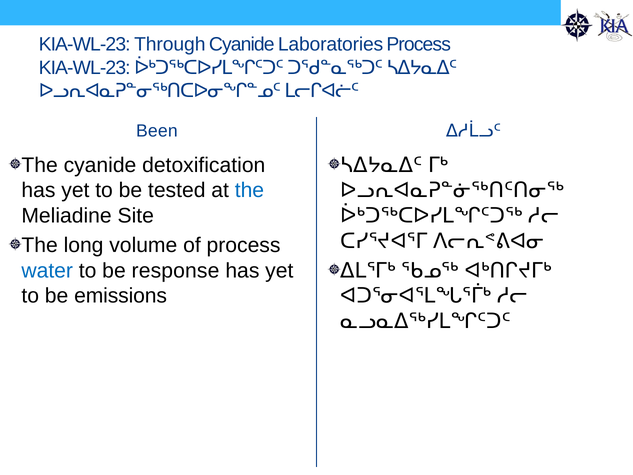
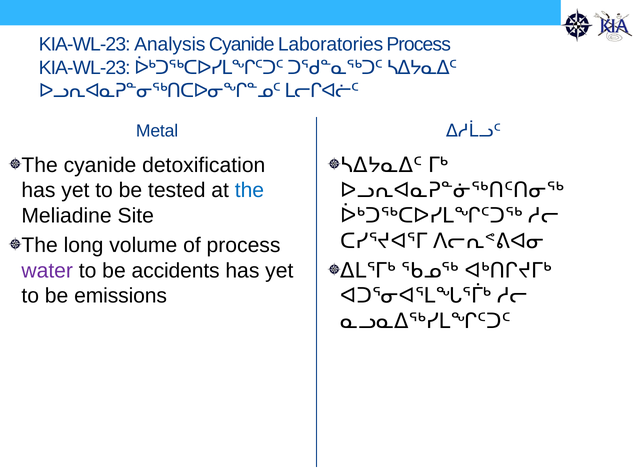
Through: Through -> Analysis (170, 44)
Been: Been -> Metal (157, 131)
water colour: blue -> purple (47, 270)
response: response -> accidents (176, 270)
